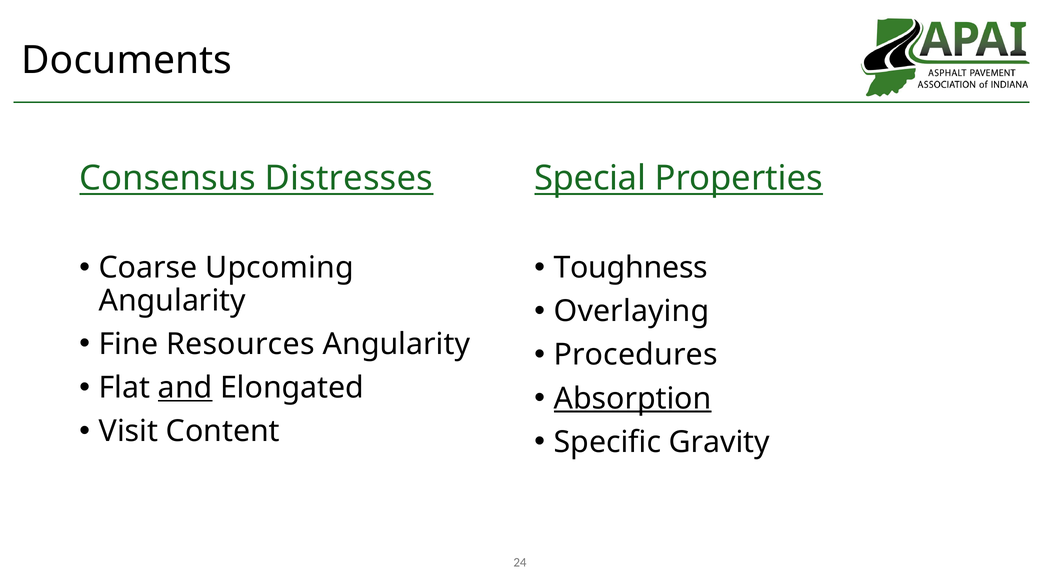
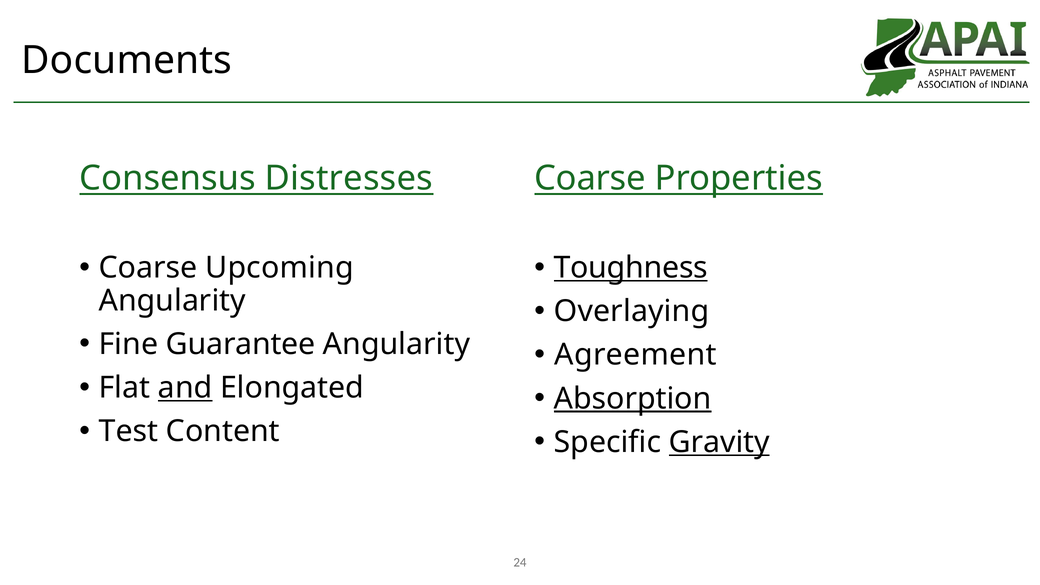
Special: Special -> Coarse (590, 178)
Toughness underline: none -> present (631, 268)
Resources: Resources -> Guarantee (241, 344)
Procedures: Procedures -> Agreement (636, 355)
Visit: Visit -> Test (128, 431)
Gravity underline: none -> present (719, 442)
